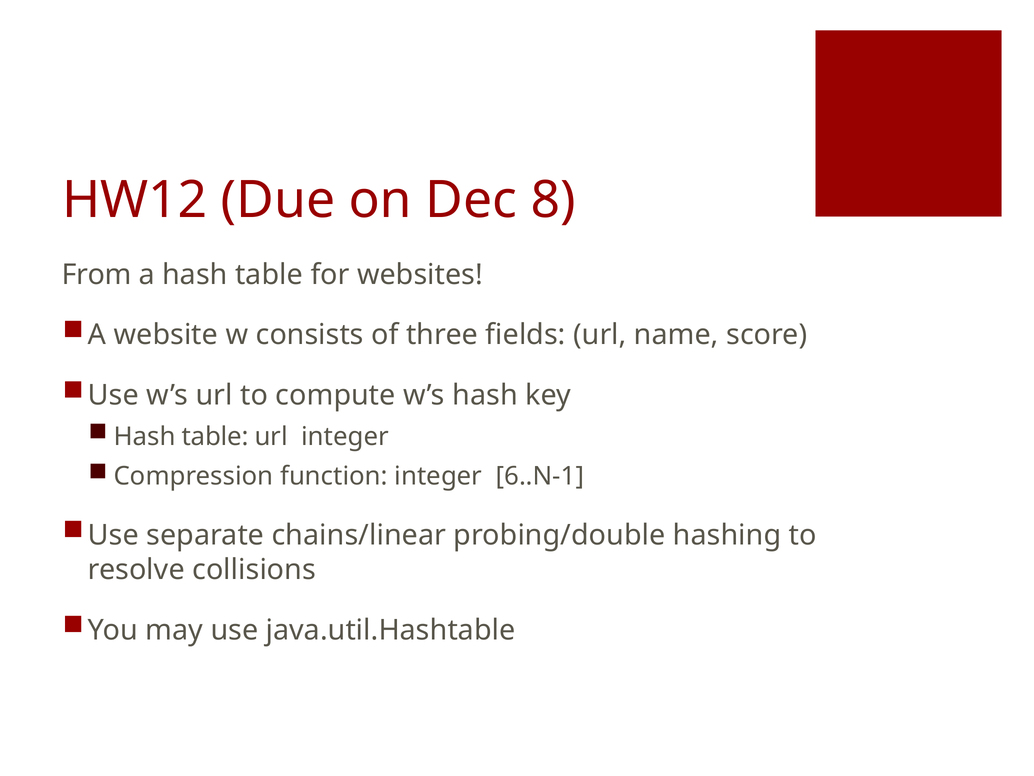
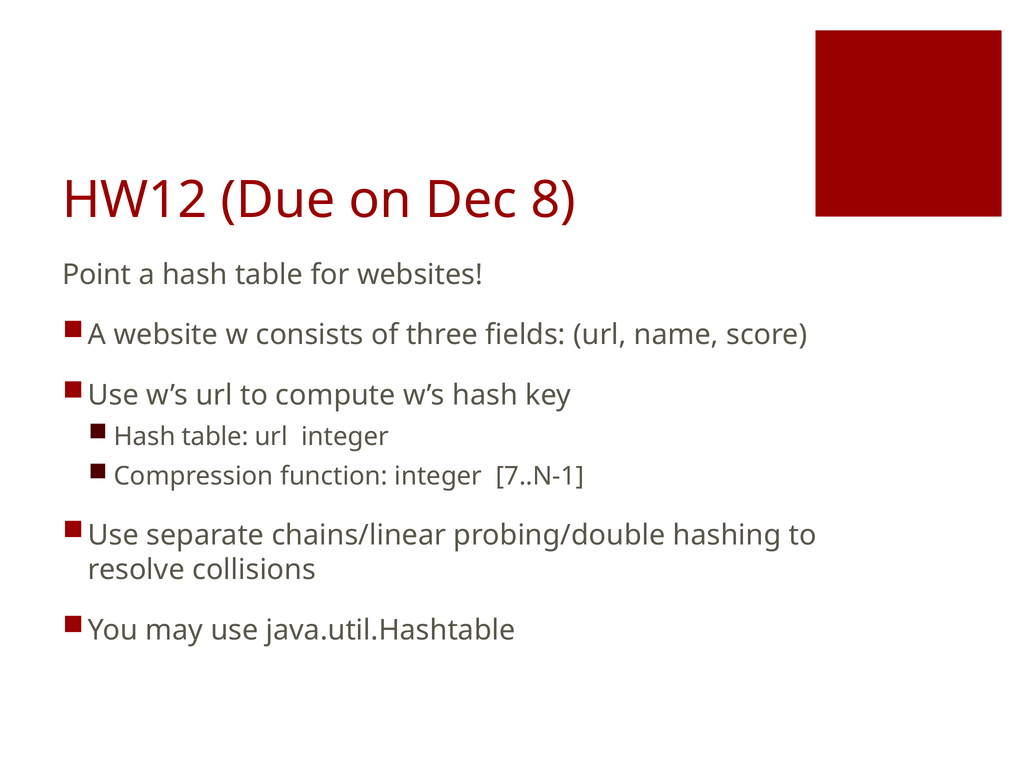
From: From -> Point (97, 274)
6..N-1: 6..N-1 -> 7..N-1 (540, 476)
